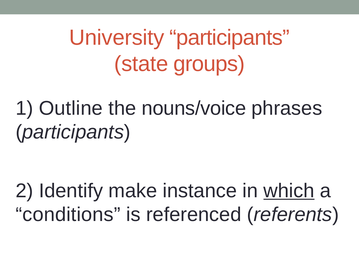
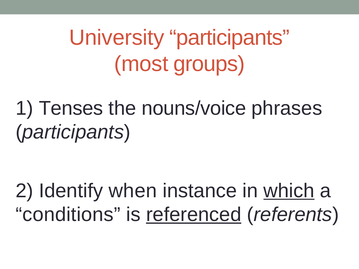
state: state -> most (141, 64)
Outline: Outline -> Tenses (71, 108)
make: make -> when (133, 191)
referenced underline: none -> present (194, 215)
